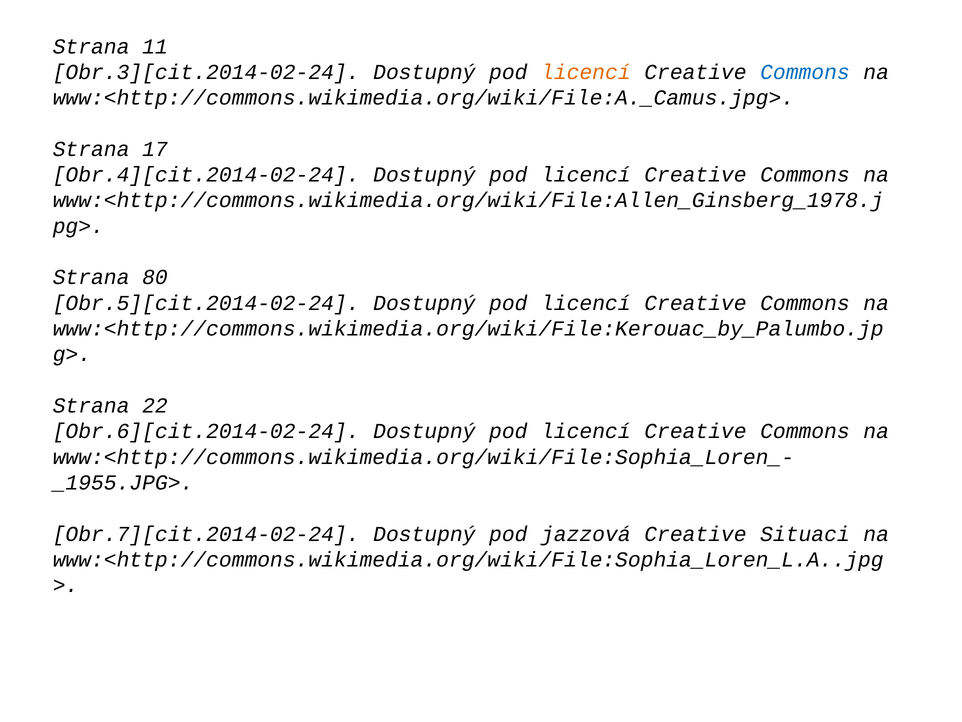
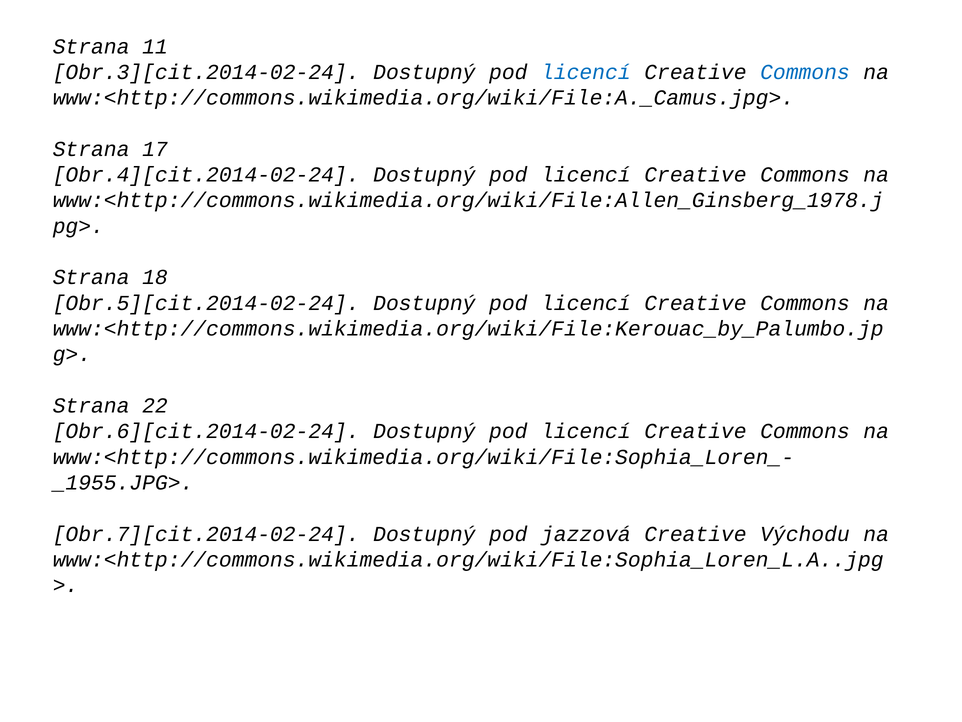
licencí colour: orange -> blue (586, 72)
80: 80 -> 18 (155, 277)
Situaci: Situaci -> Východu (805, 534)
